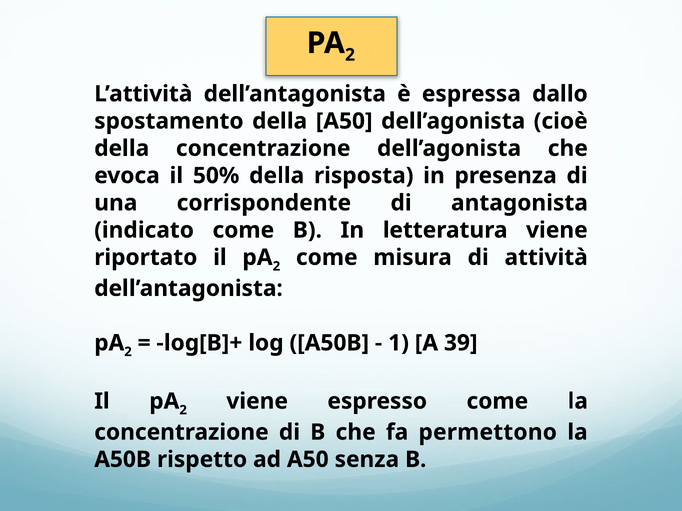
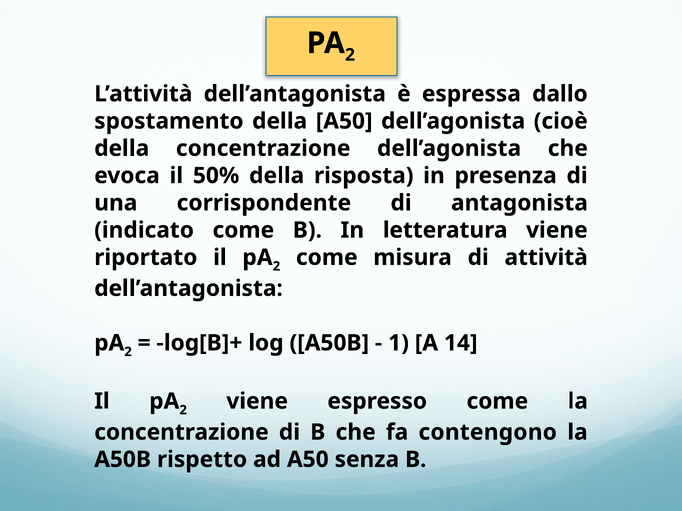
39: 39 -> 14 (461, 343)
permettono: permettono -> contengono (488, 433)
